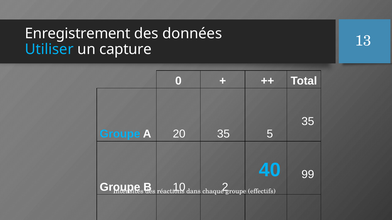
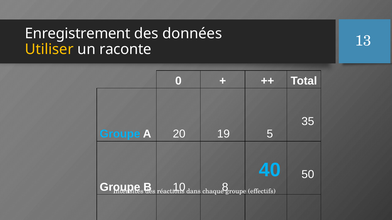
Utiliser colour: light blue -> yellow (49, 49)
capture: capture -> raconte (125, 49)
20 35: 35 -> 19 (223, 134)
99: 99 -> 50 (308, 175)
2: 2 -> 8 (225, 187)
